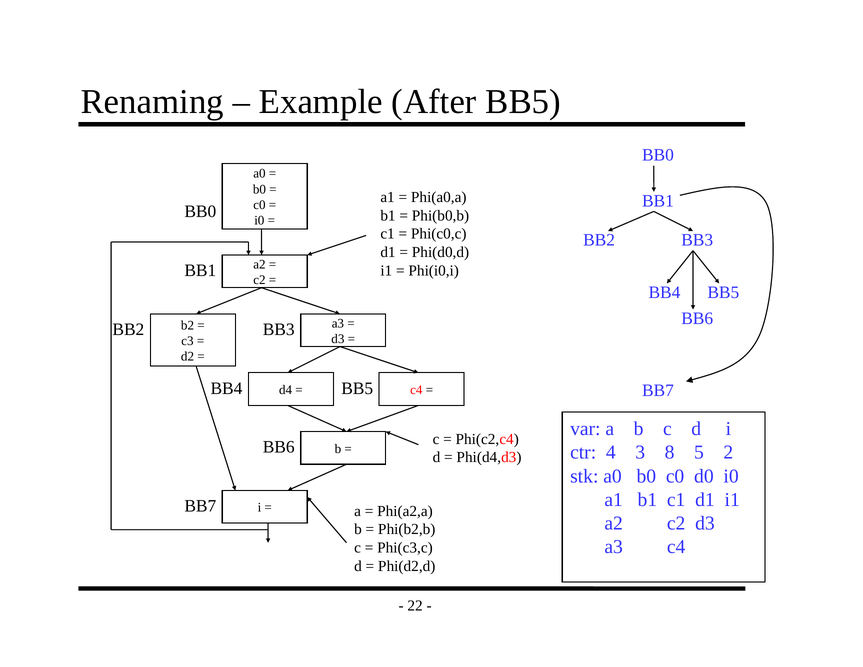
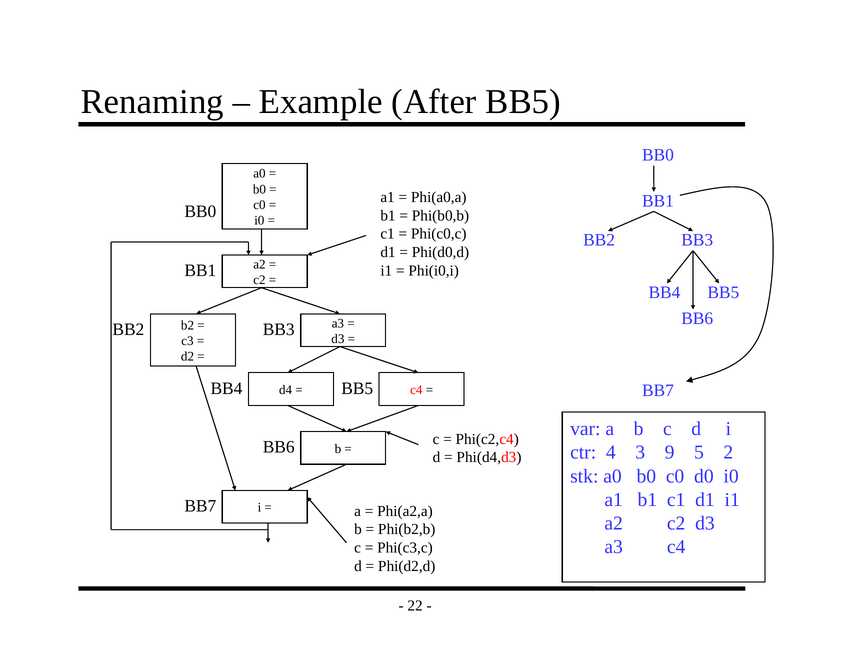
8: 8 -> 9 (670, 452)
